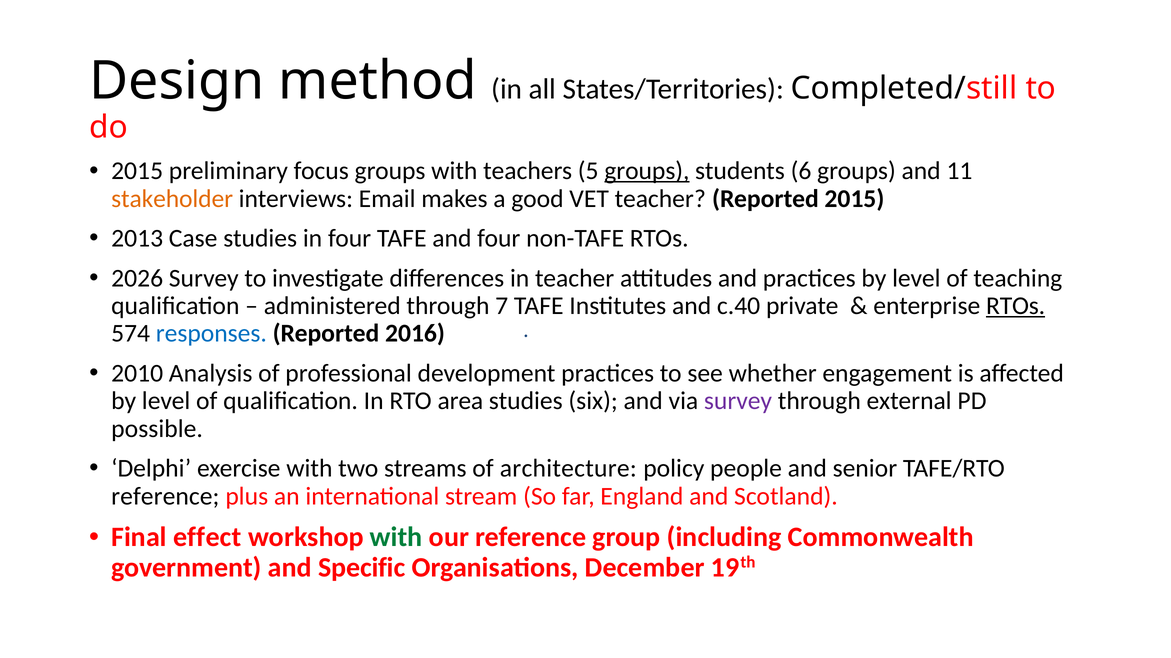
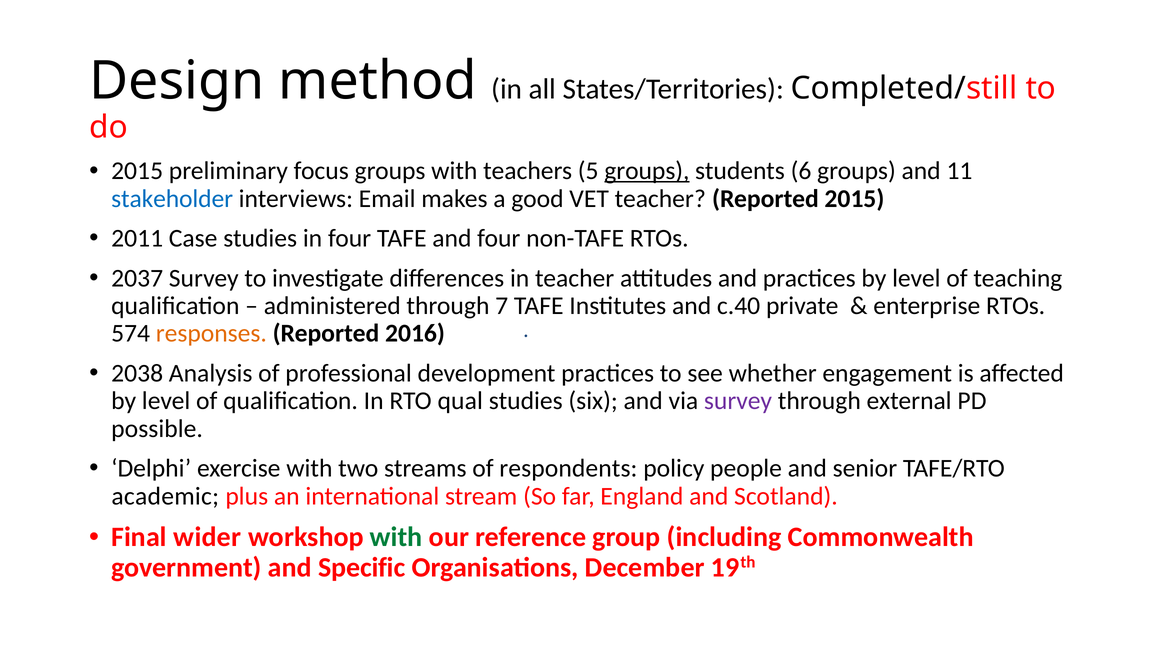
stakeholder colour: orange -> blue (172, 199)
2013: 2013 -> 2011 (137, 239)
2026: 2026 -> 2037 (137, 279)
RTOs underline: present -> none (1016, 306)
responses colour: blue -> orange (211, 334)
2010: 2010 -> 2038 (137, 374)
area: area -> qual (460, 401)
architecture: architecture -> respondents (568, 469)
reference: reference -> academic (165, 497)
effect: effect -> wider (207, 538)
